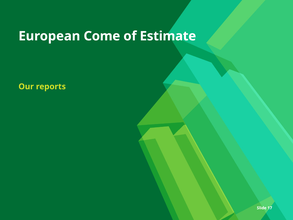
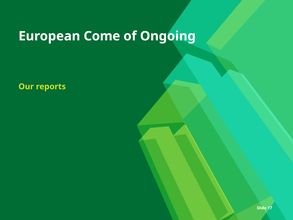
Estimate: Estimate -> Ongoing (168, 36)
